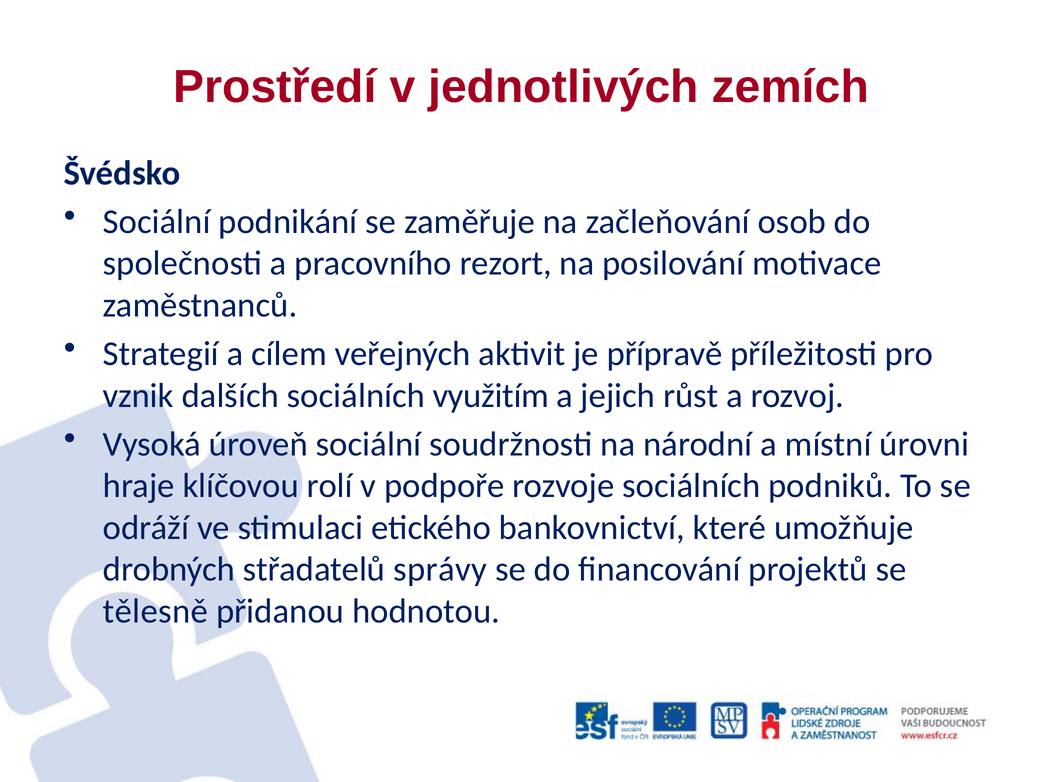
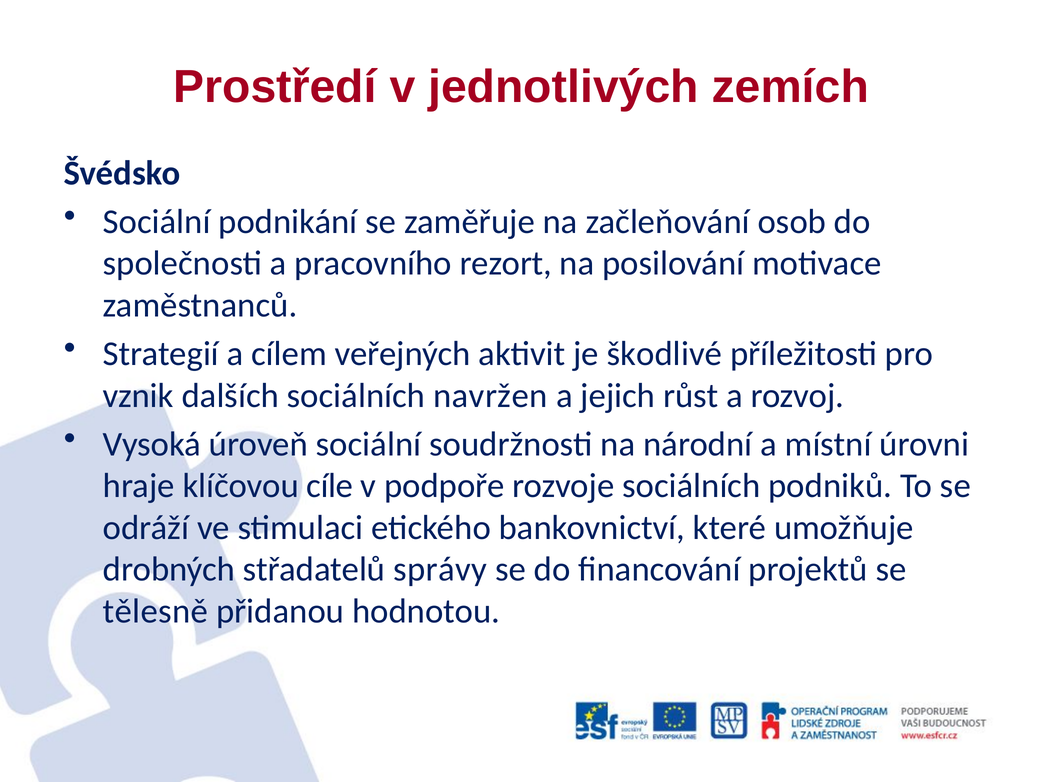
přípravě: přípravě -> škodlivé (664, 354)
využitím: využitím -> navržen (490, 396)
rolí: rolí -> cíle (330, 486)
